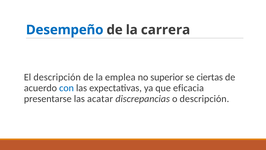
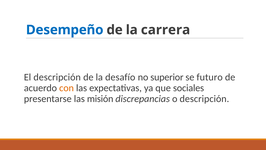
emplea: emplea -> desafío (120, 77)
ciertas: ciertas -> futuro (210, 77)
con colour: blue -> orange (67, 88)
eficacia: eficacia -> sociales (189, 88)
acatar: acatar -> misión (100, 99)
